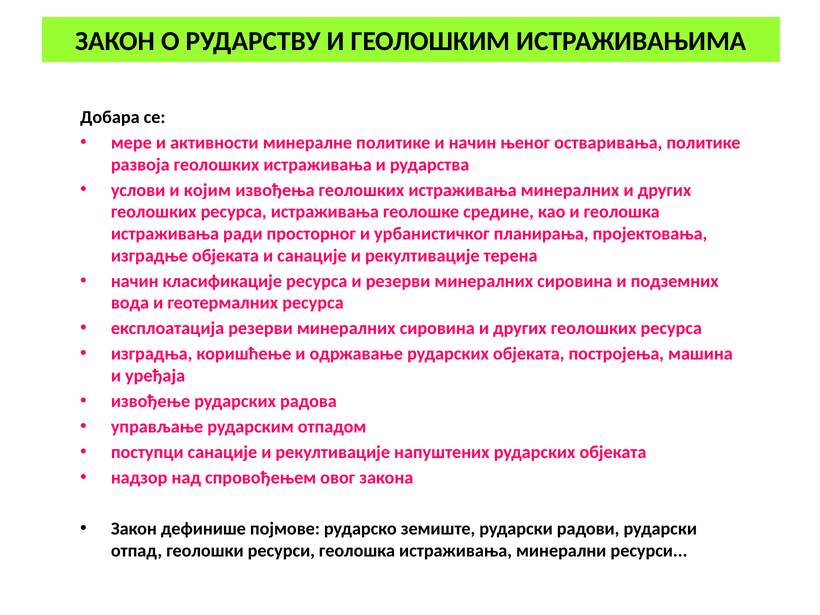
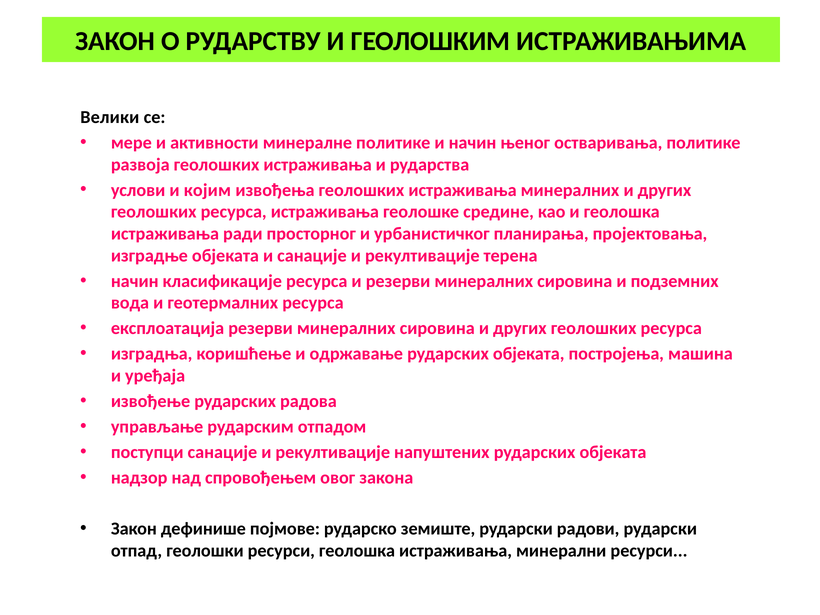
Добара: Добара -> Велики (110, 117)
